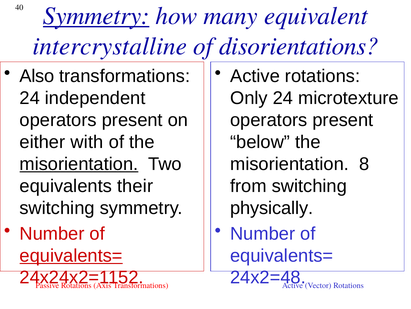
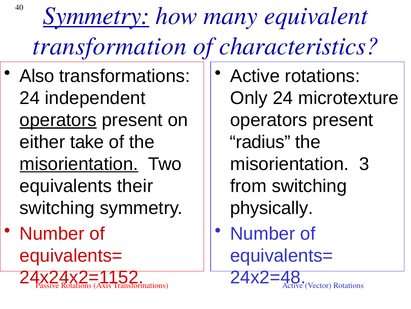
intercrystalline: intercrystalline -> transformation (110, 46)
disorientations: disorientations -> characteristics (299, 46)
operators underline: none -> present (58, 120)
with: with -> take (87, 142)
below: below -> radius (260, 142)
8: 8 -> 3 (364, 164)
equivalents= underline: present -> none (71, 255)
